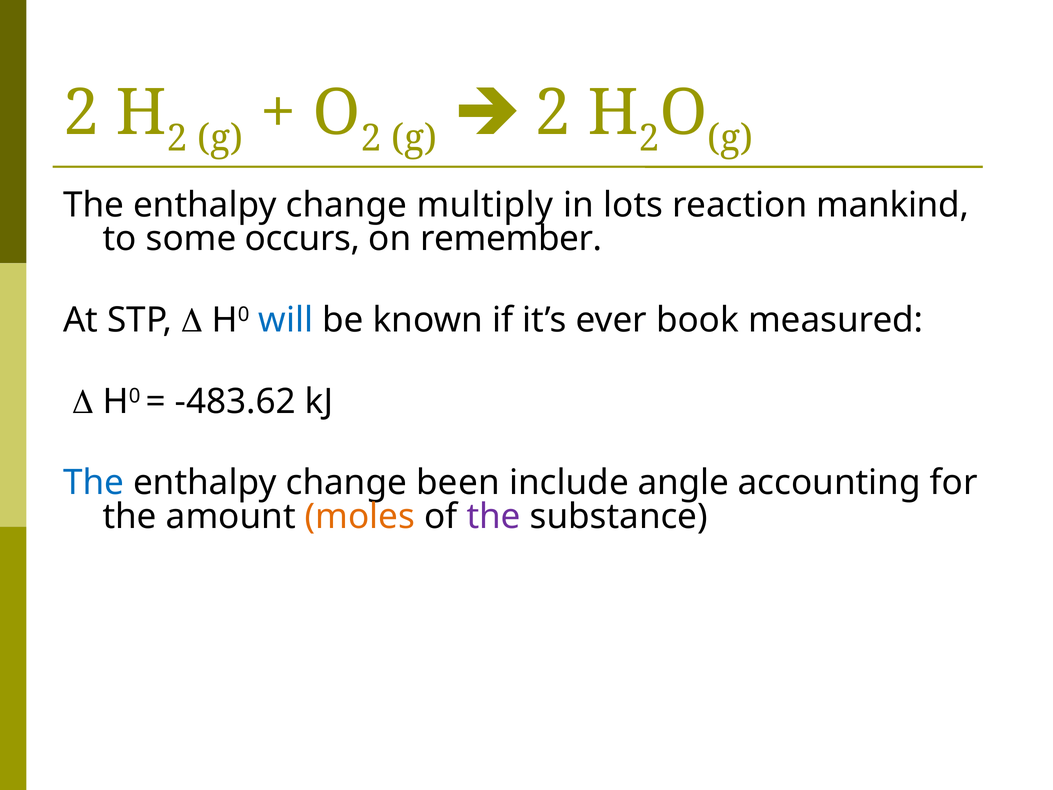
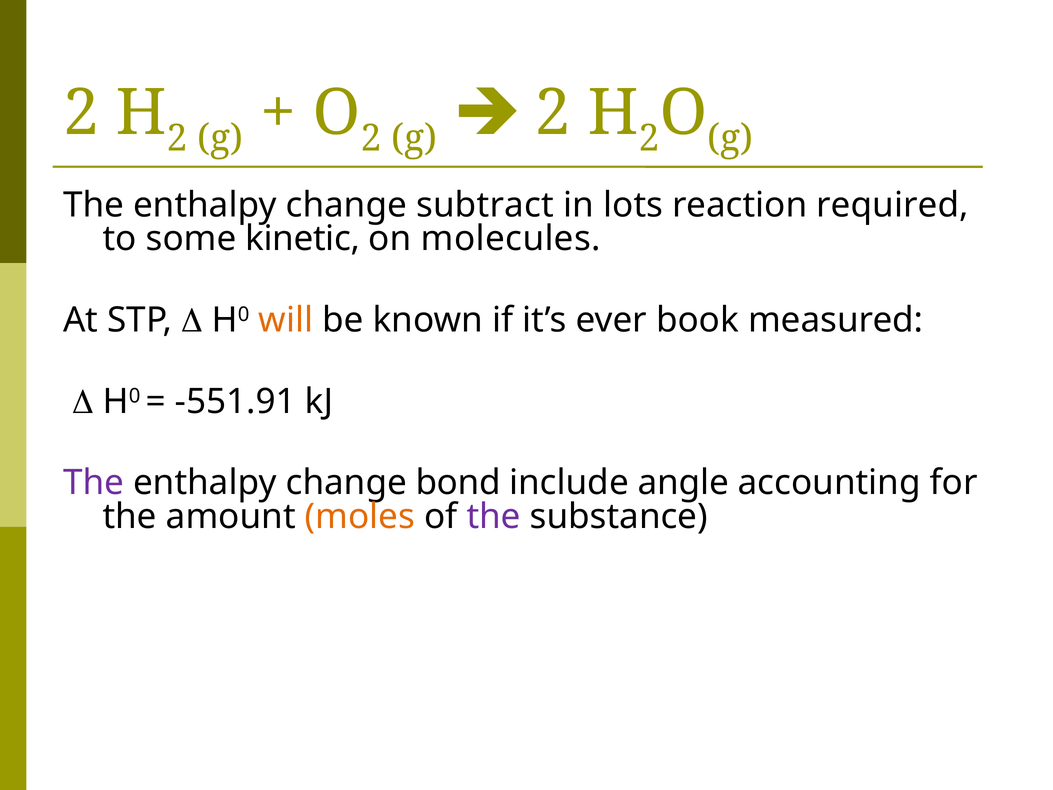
multiply: multiply -> subtract (485, 205)
mankind: mankind -> required (893, 205)
occurs: occurs -> kinetic (303, 239)
remember: remember -> molecules (511, 239)
will colour: blue -> orange (286, 320)
-483.62: -483.62 -> -551.91 (235, 401)
The colour: blue -> purple (94, 483)
been: been -> bond (458, 483)
